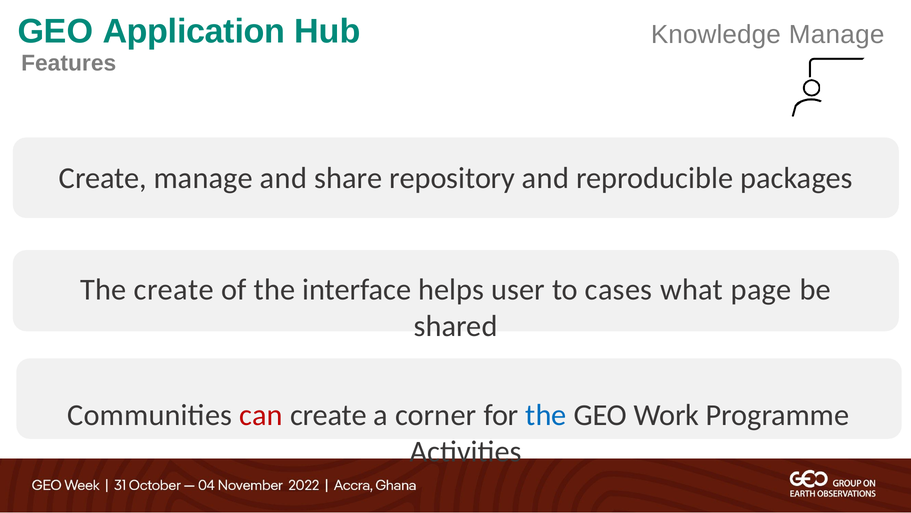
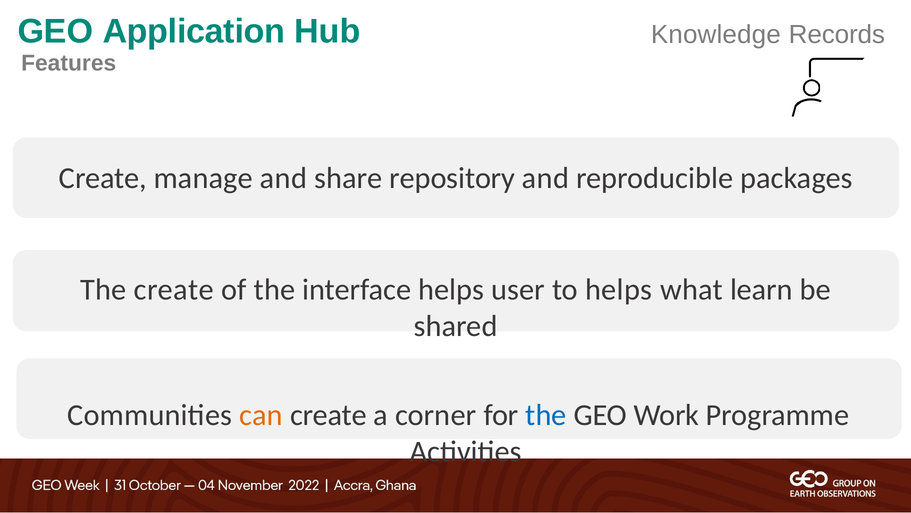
Knowledge Manage: Manage -> Records (837, 34)
to cases: cases -> helps (619, 290)
page: page -> learn (761, 290)
can colour: red -> orange (261, 415)
